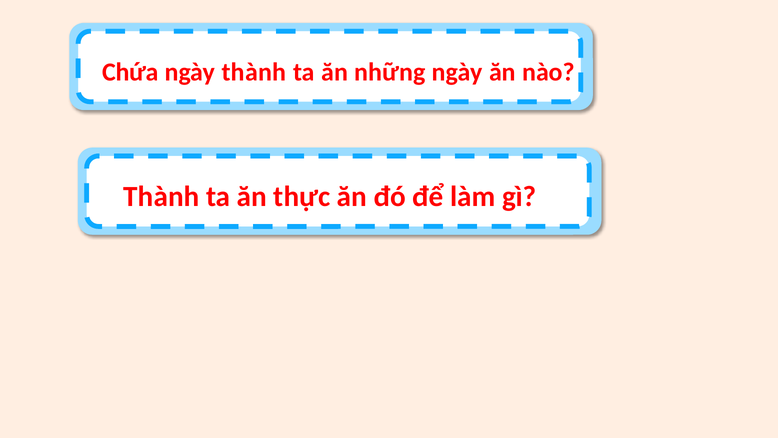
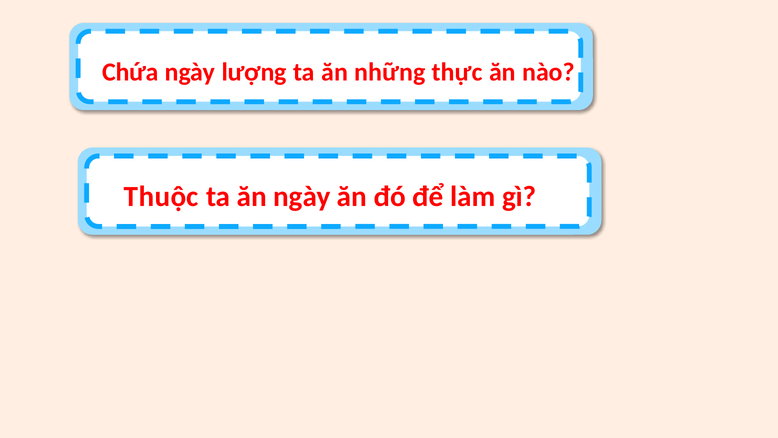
ngày thành: thành -> lượng (254, 72)
những ngày: ngày -> thực (457, 72)
Thành: Thành -> Thuộc (161, 196)
ăn thực: thực -> ngày (302, 196)
